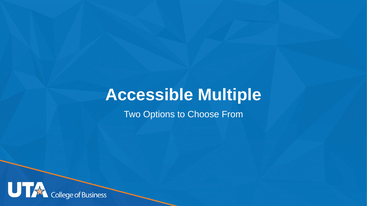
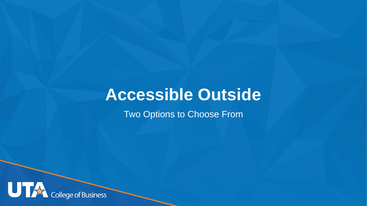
Multiple: Multiple -> Outside (230, 95)
